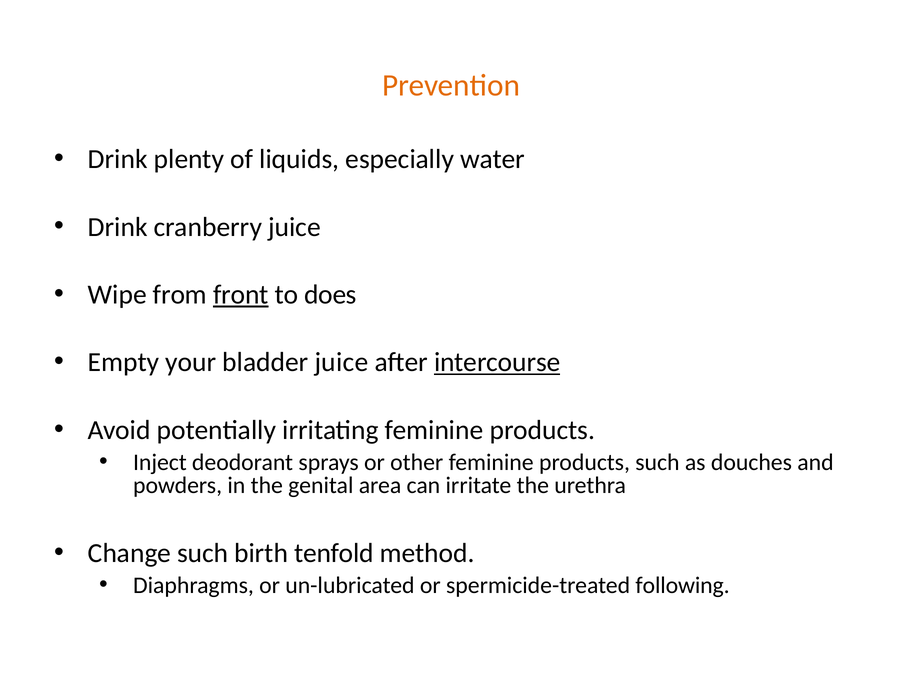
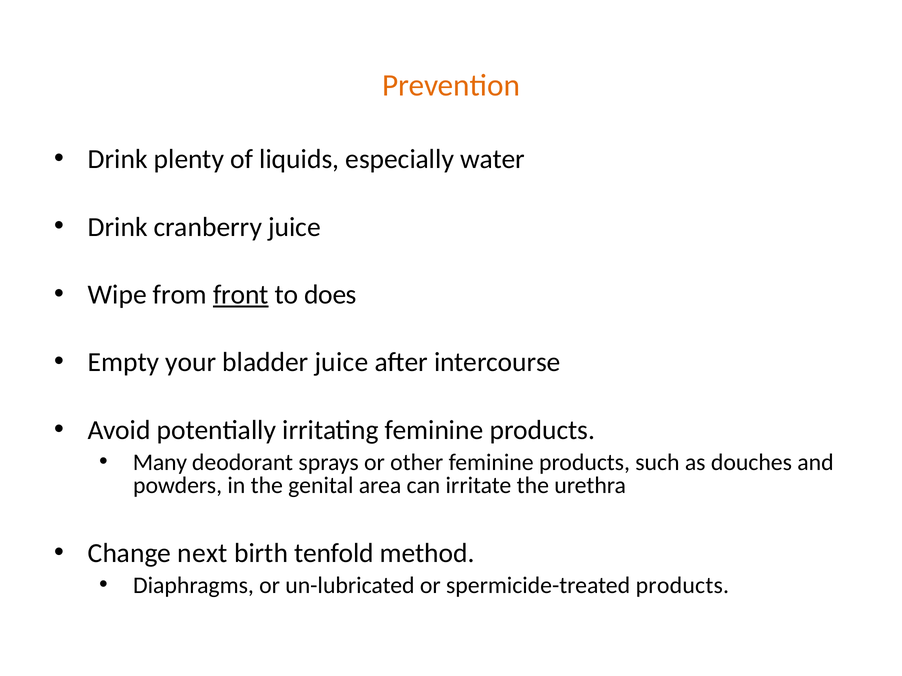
intercourse underline: present -> none (497, 363)
Inject: Inject -> Many (160, 463)
Change such: such -> next (202, 554)
spermicide-treated following: following -> products (682, 586)
